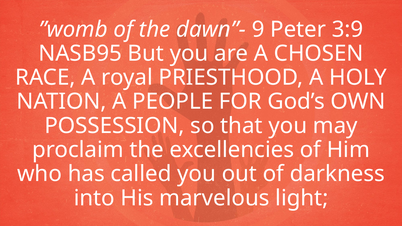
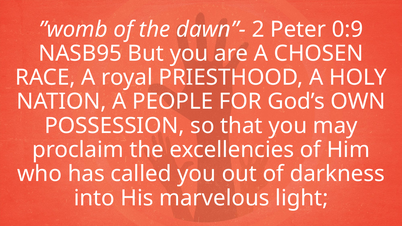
9: 9 -> 2 (258, 29)
3:9: 3:9 -> 0:9 (348, 29)
